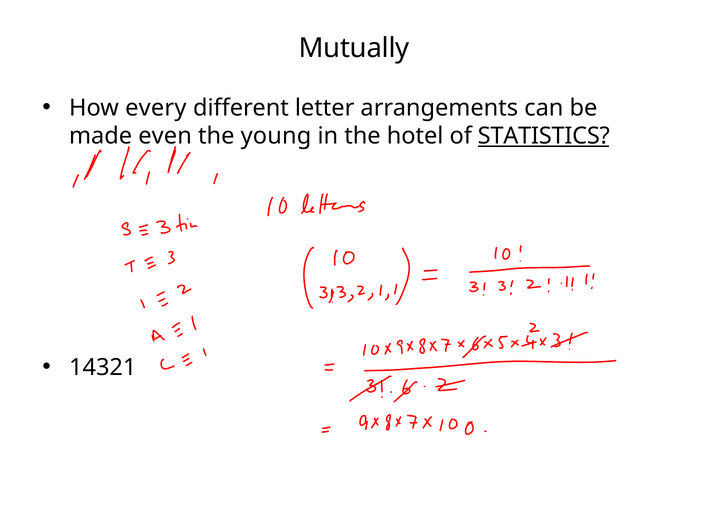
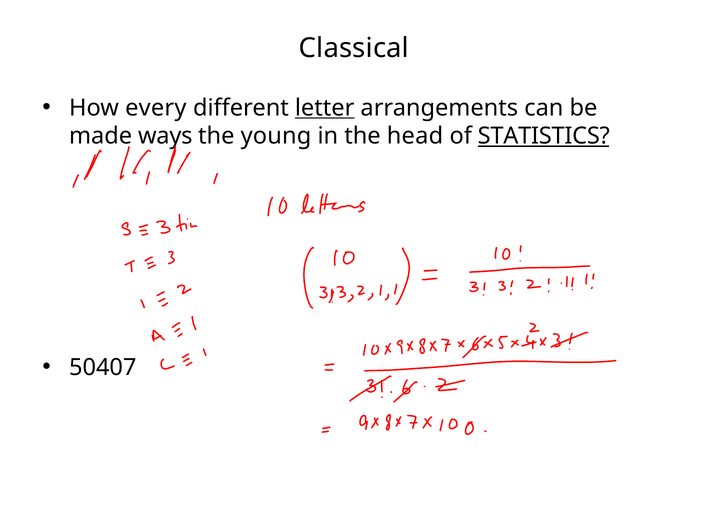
Mutually: Mutually -> Classical (354, 48)
letter underline: none -> present (325, 108)
even: even -> ways (165, 136)
hotel: hotel -> head (415, 136)
14321: 14321 -> 50407 (103, 367)
